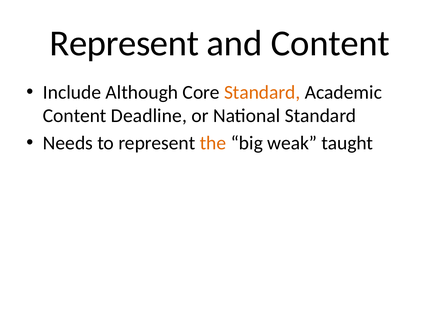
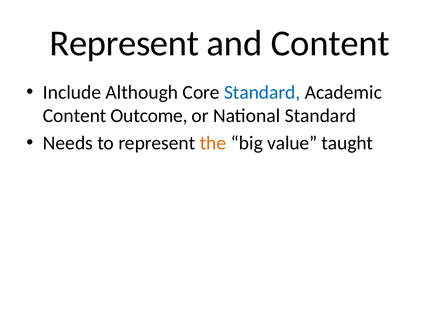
Standard colour: orange -> blue (262, 92)
Deadline: Deadline -> Outcome (149, 116)
weak: weak -> value (292, 143)
